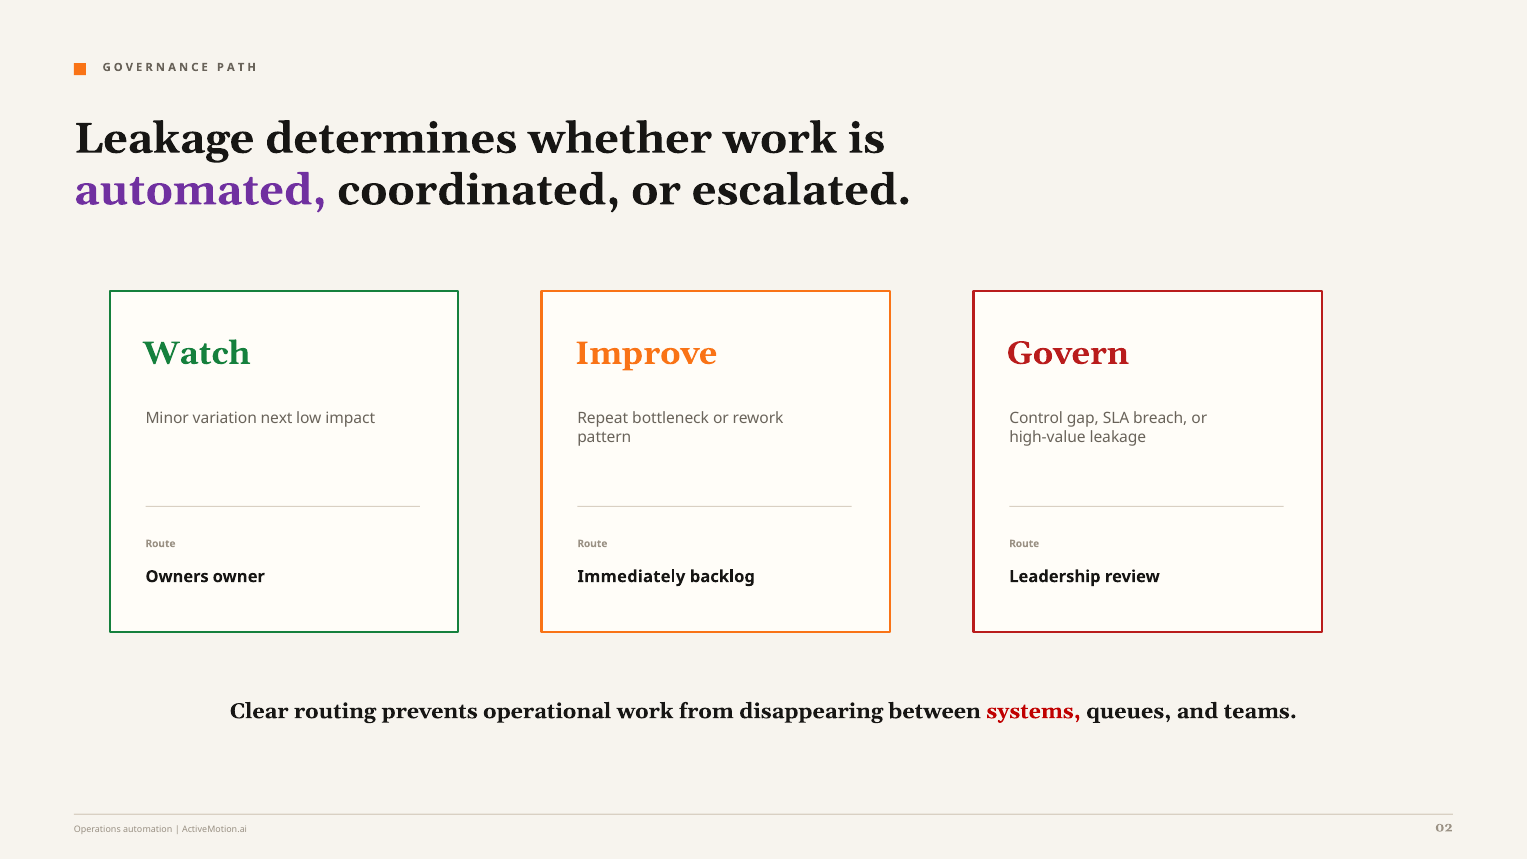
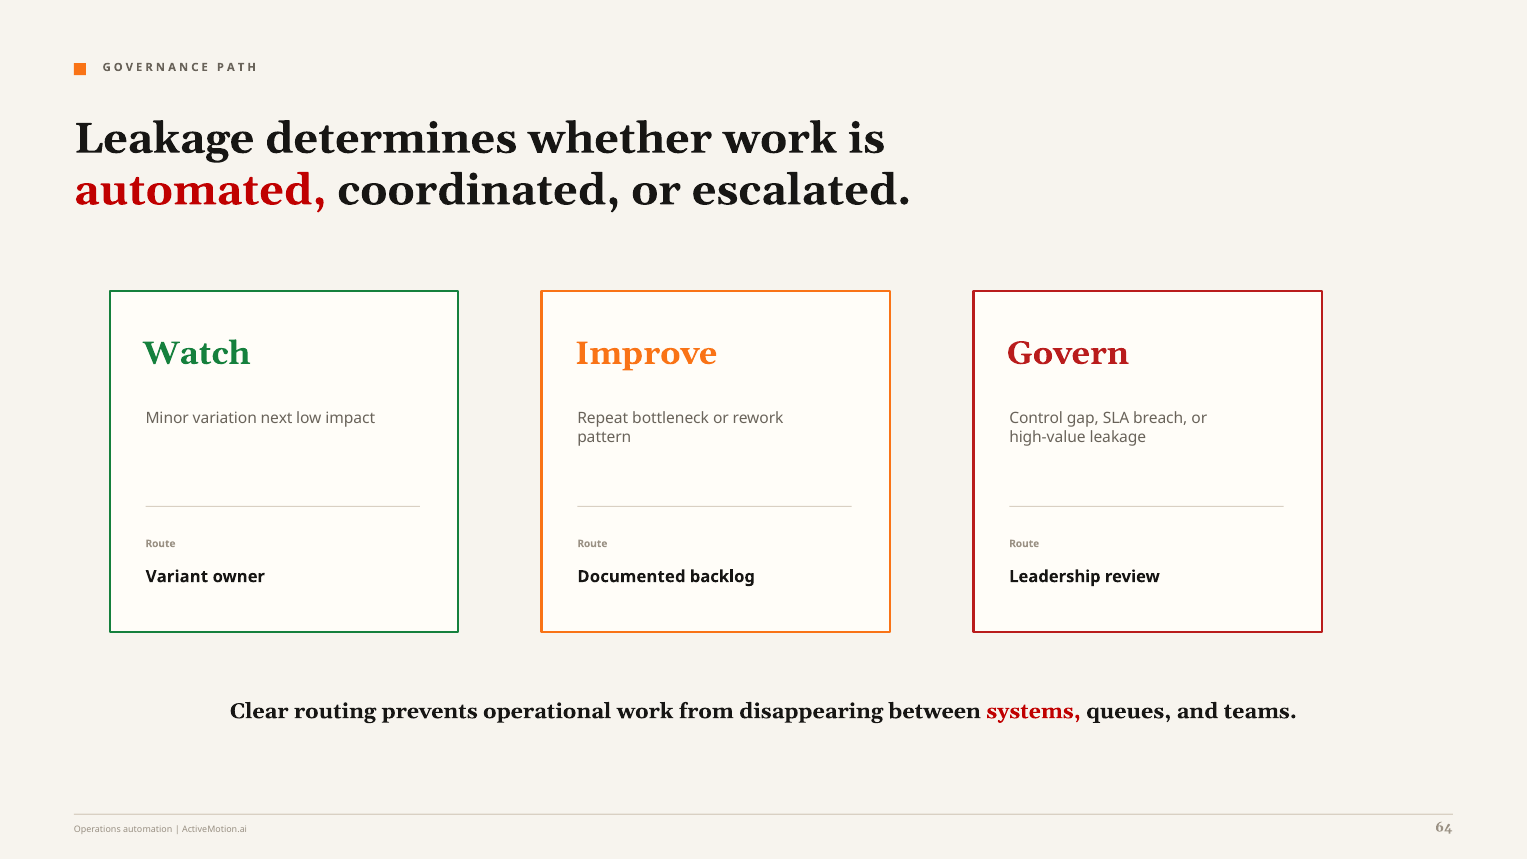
automated colour: purple -> red (200, 190)
Owners: Owners -> Variant (177, 577)
Immediately: Immediately -> Documented (631, 577)
02: 02 -> 64 (1444, 827)
